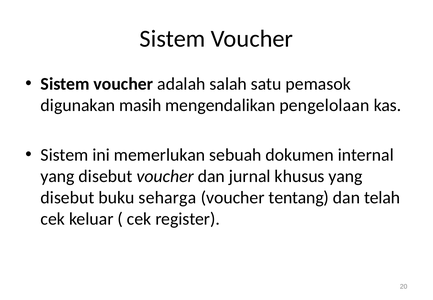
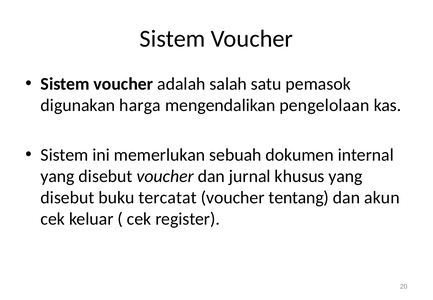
masih: masih -> harga (140, 105)
seharga: seharga -> tercatat (168, 198)
telah: telah -> akun (382, 198)
